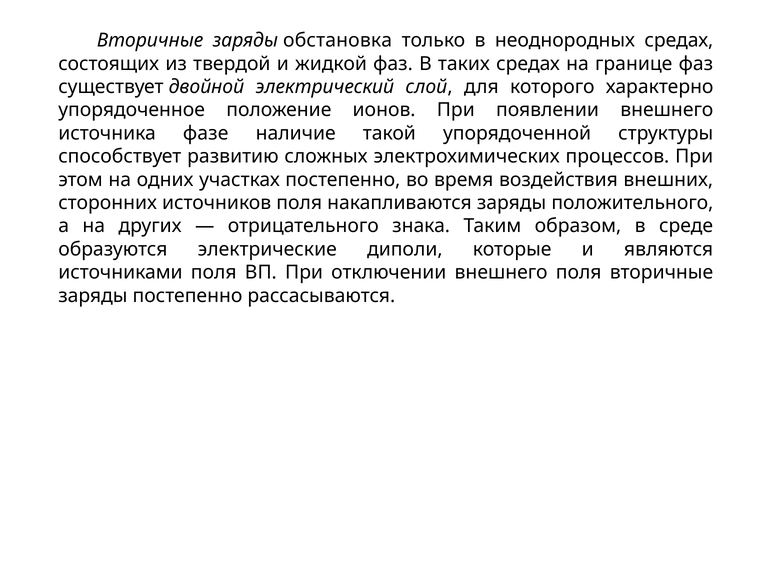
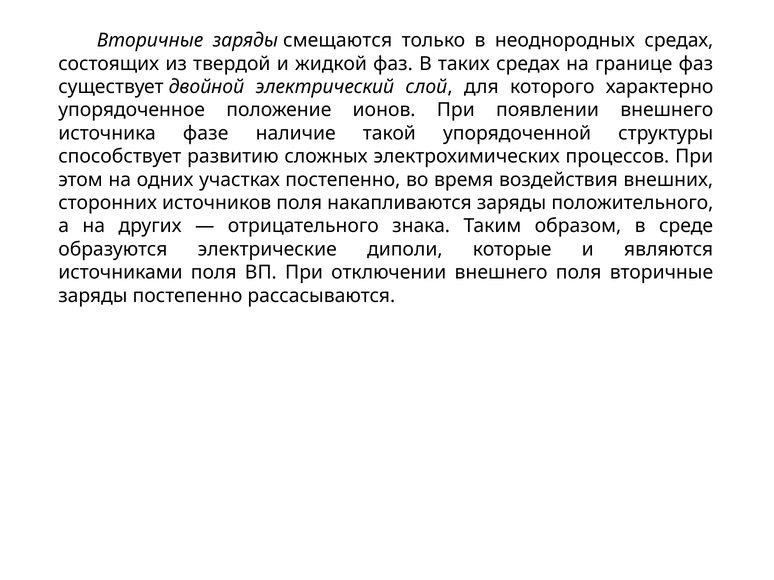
обстановка: обстановка -> смещаются (338, 40)
